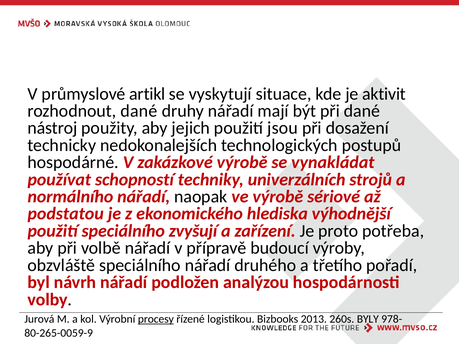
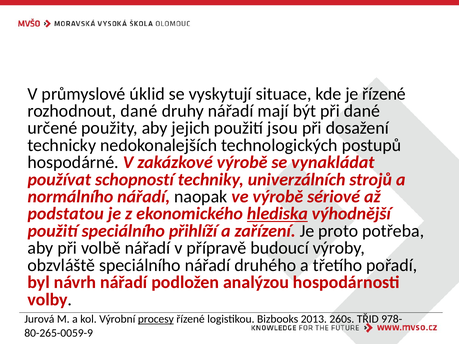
artikl: artikl -> úklid (147, 94)
je aktivit: aktivit -> řízené (384, 94)
nástroj: nástroj -> určené (52, 128)
hlediska underline: none -> present (277, 214)
zvyšují: zvyšují -> přihlíží (193, 231)
BYLY: BYLY -> TŘID (368, 319)
